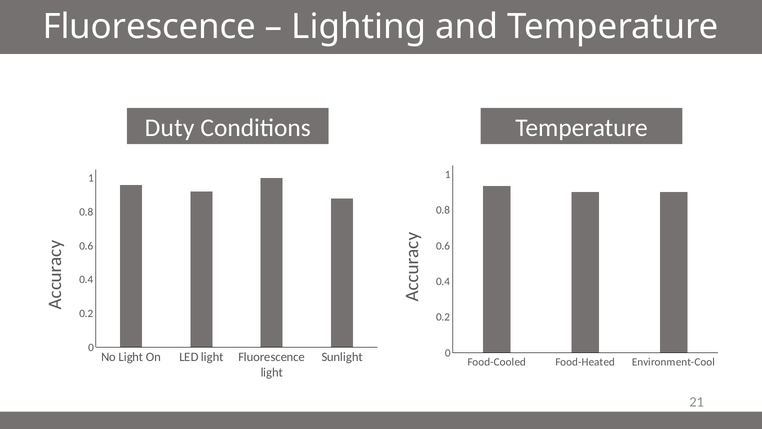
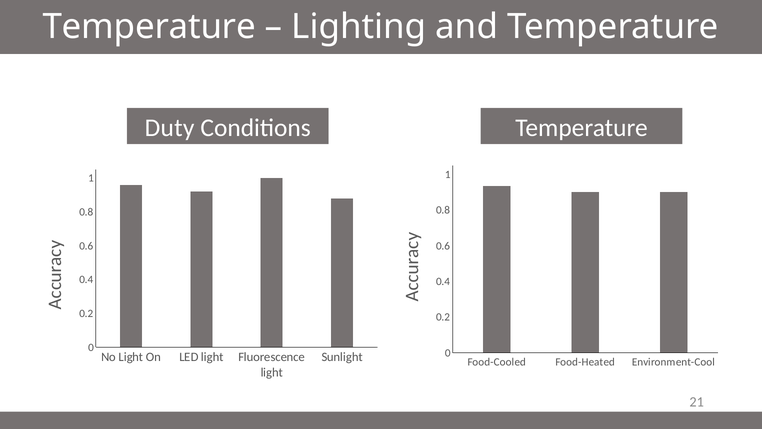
Fluorescence: Fluorescence -> Temperature (149, 27)
